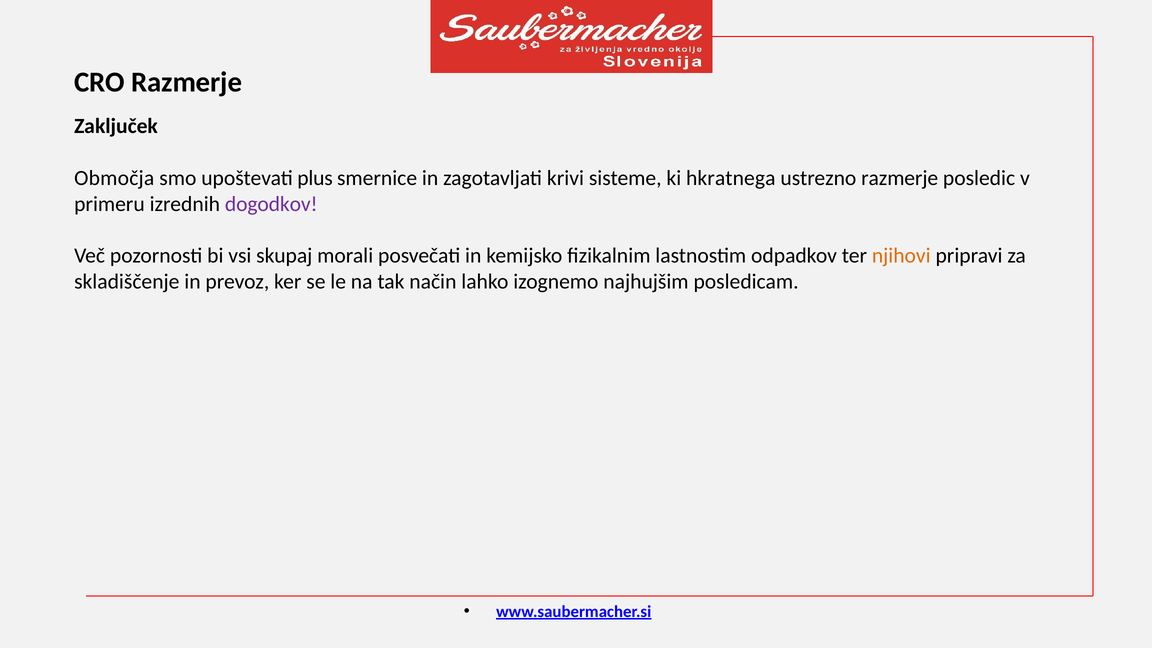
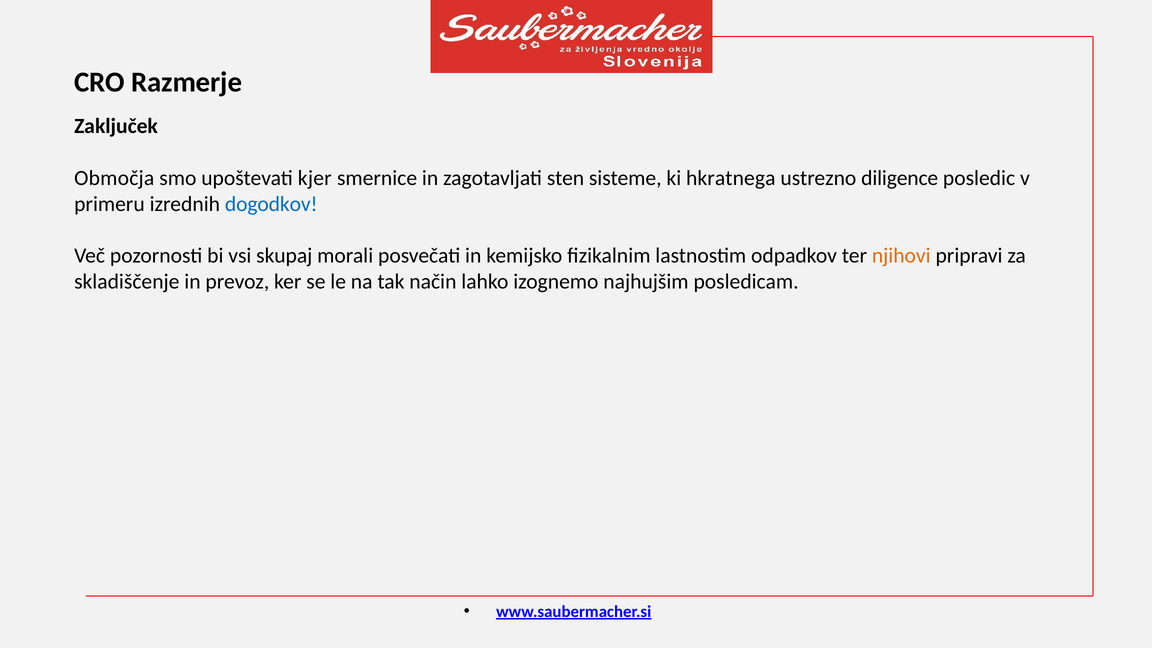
plus: plus -> kjer (315, 178)
krivi: krivi -> sten (566, 178)
ustrezno razmerje: razmerje -> diligence (900, 178)
dogodkov colour: purple -> blue (271, 204)
